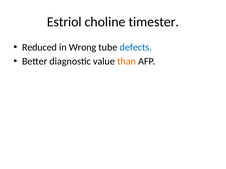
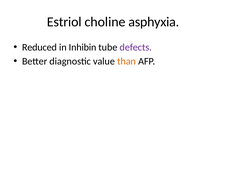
timester: timester -> asphyxia (154, 22)
Wrong: Wrong -> Inhibin (83, 47)
defects colour: blue -> purple (136, 47)
